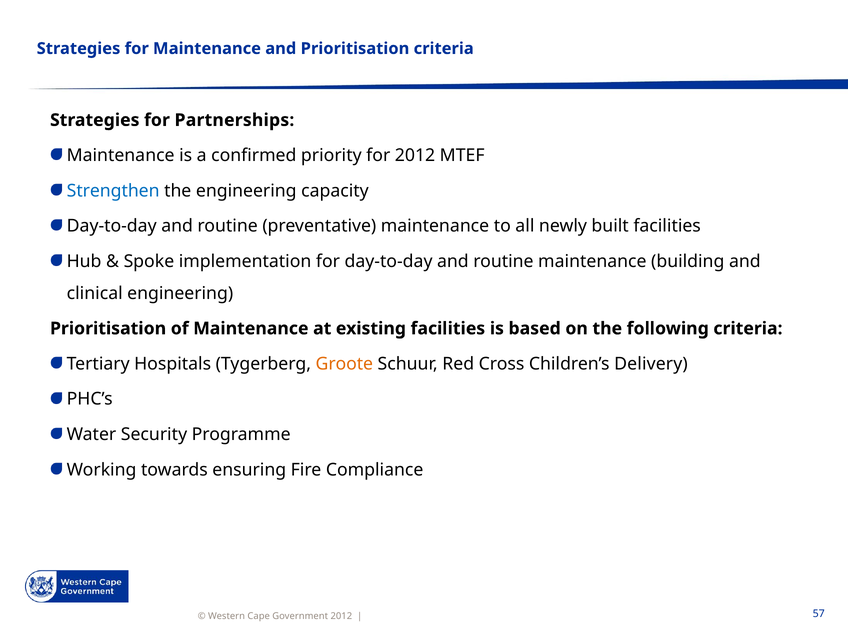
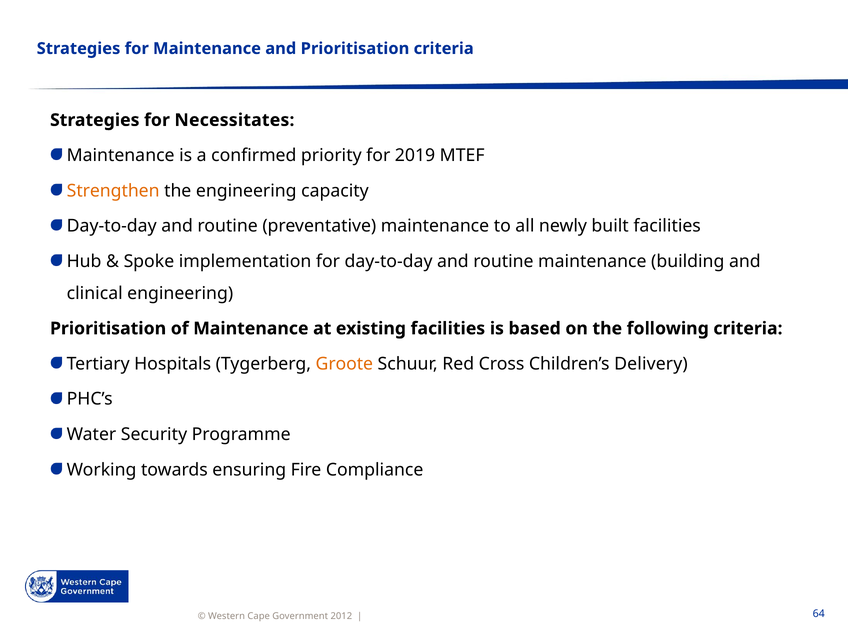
Partnerships: Partnerships -> Necessitates (234, 120)
for 2012: 2012 -> 2019 (415, 155)
Strengthen colour: blue -> orange (113, 191)
57: 57 -> 64 (819, 614)
